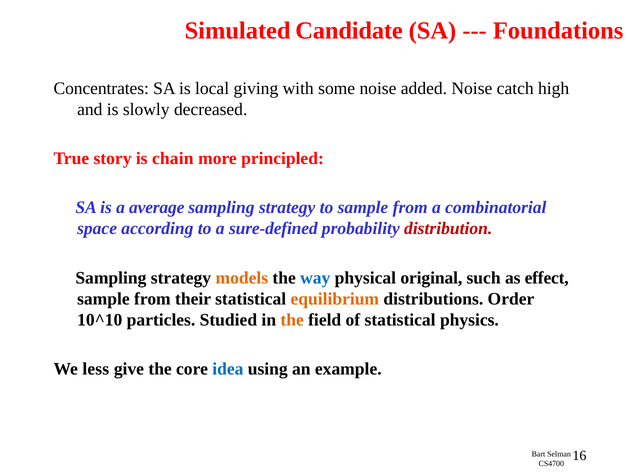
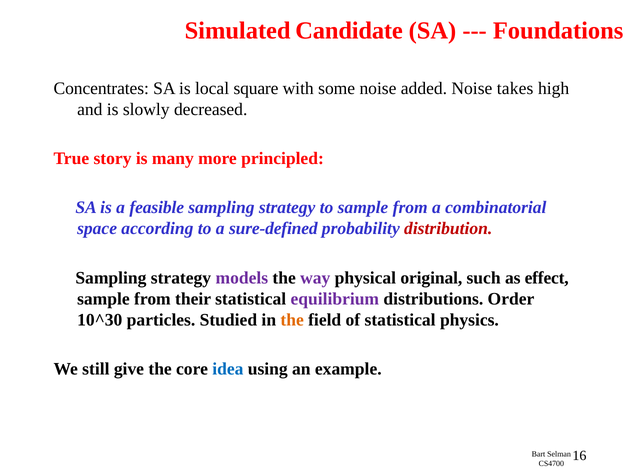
giving: giving -> square (256, 88)
catch: catch -> takes (515, 88)
chain: chain -> many (173, 158)
average: average -> feasible (157, 207)
models colour: orange -> purple (242, 277)
way colour: blue -> purple (315, 277)
equilibrium colour: orange -> purple (335, 298)
10^10: 10^10 -> 10^30 (100, 319)
less: less -> still (96, 368)
